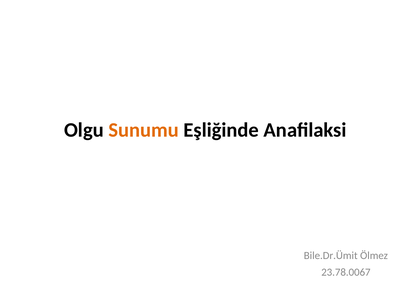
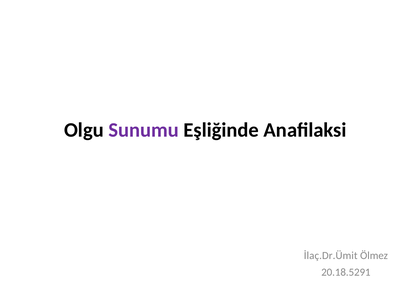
Sunumu colour: orange -> purple (144, 130)
Bile.Dr.Ümit: Bile.Dr.Ümit -> İlaç.Dr.Ümit (331, 256)
23.78.0067: 23.78.0067 -> 20.18.5291 (346, 273)
